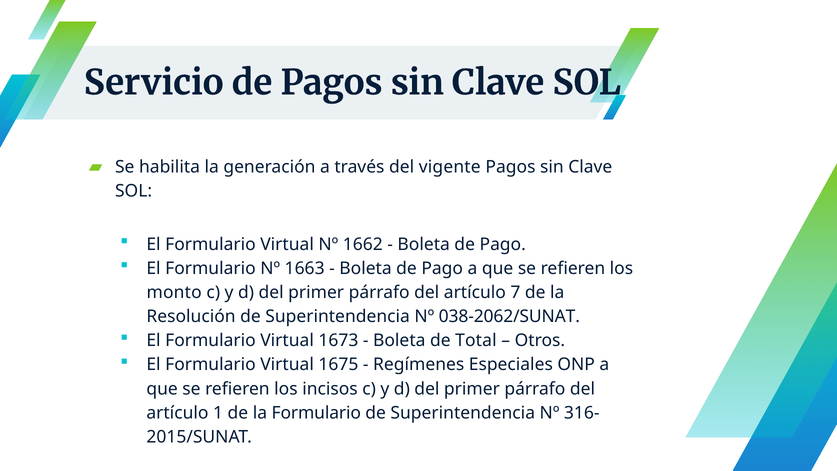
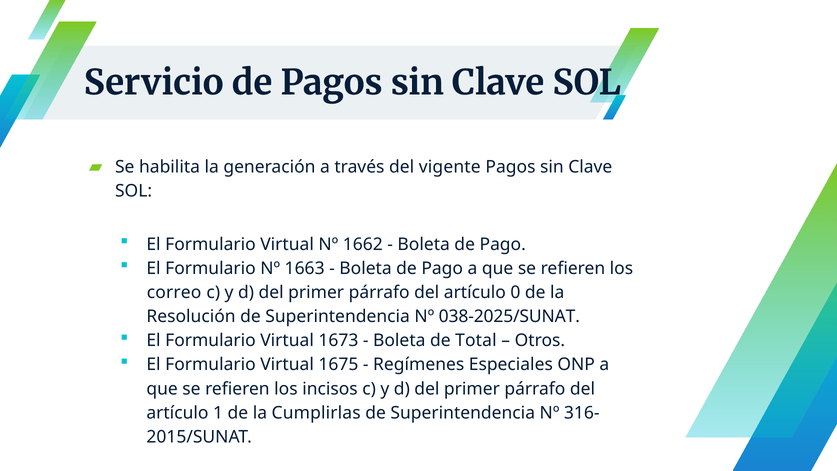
monto: monto -> correo (174, 292)
7: 7 -> 0 (515, 292)
038-2062/SUNAT: 038-2062/SUNAT -> 038-2025/SUNAT (509, 316)
la Formulario: Formulario -> Cumplirlas (316, 413)
